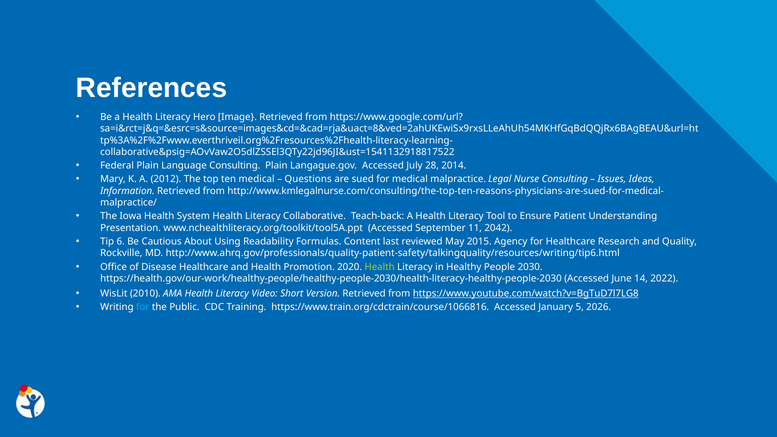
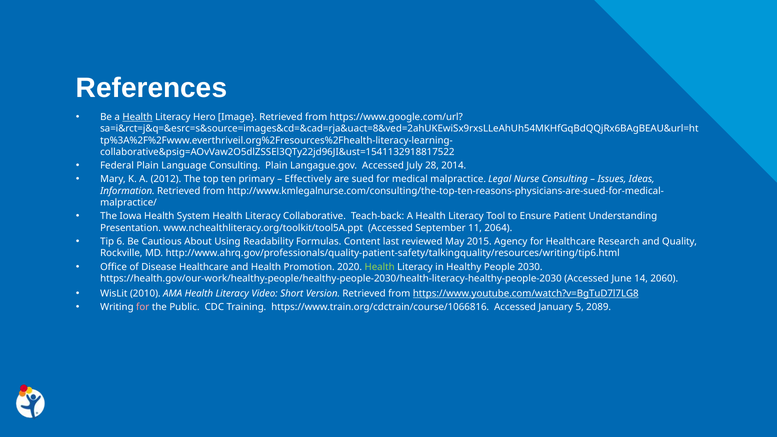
Health underline: none -> present (138, 117)
ten medical: medical -> primary (257, 179)
Questions: Questions -> Effectively (308, 179)
2042: 2042 -> 2064 (498, 228)
2022: 2022 -> 2060 (664, 279)
for colour: light blue -> pink (143, 308)
2026: 2026 -> 2089 (599, 308)
